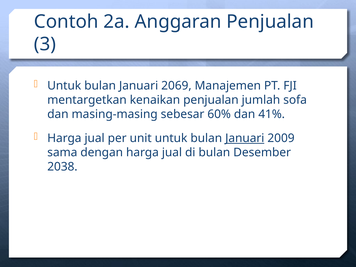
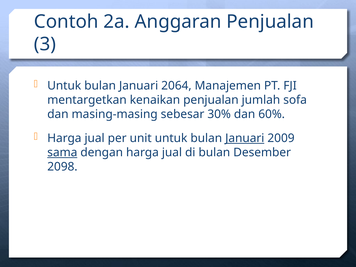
2069: 2069 -> 2064 (176, 86)
60%: 60% -> 30% (219, 114)
41%: 41% -> 60% (272, 114)
sama underline: none -> present (62, 152)
2038: 2038 -> 2098 (62, 167)
